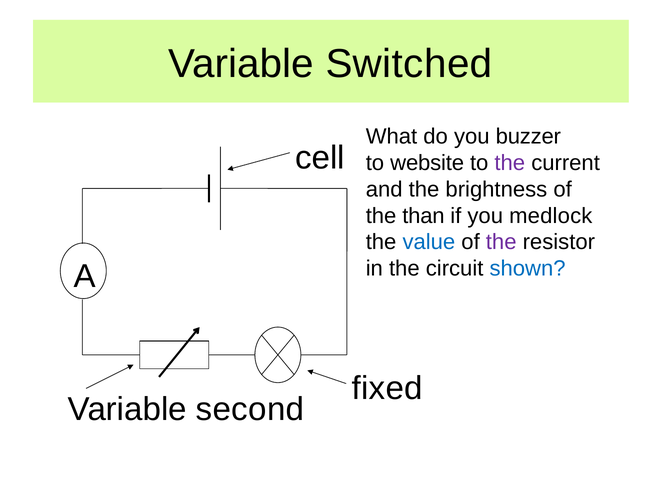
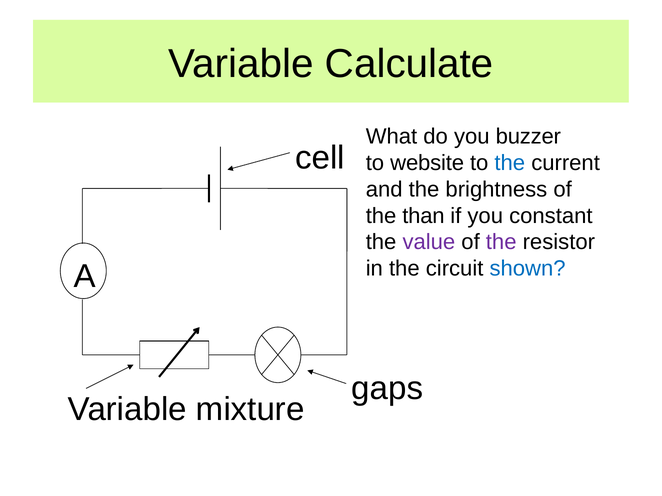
Switched: Switched -> Calculate (409, 64)
the colour: purple -> blue (510, 163)
medlock: medlock -> constant (551, 216)
value colour: blue -> purple (429, 242)
fixed: fixed -> gaps (387, 389)
second: second -> mixture (250, 410)
